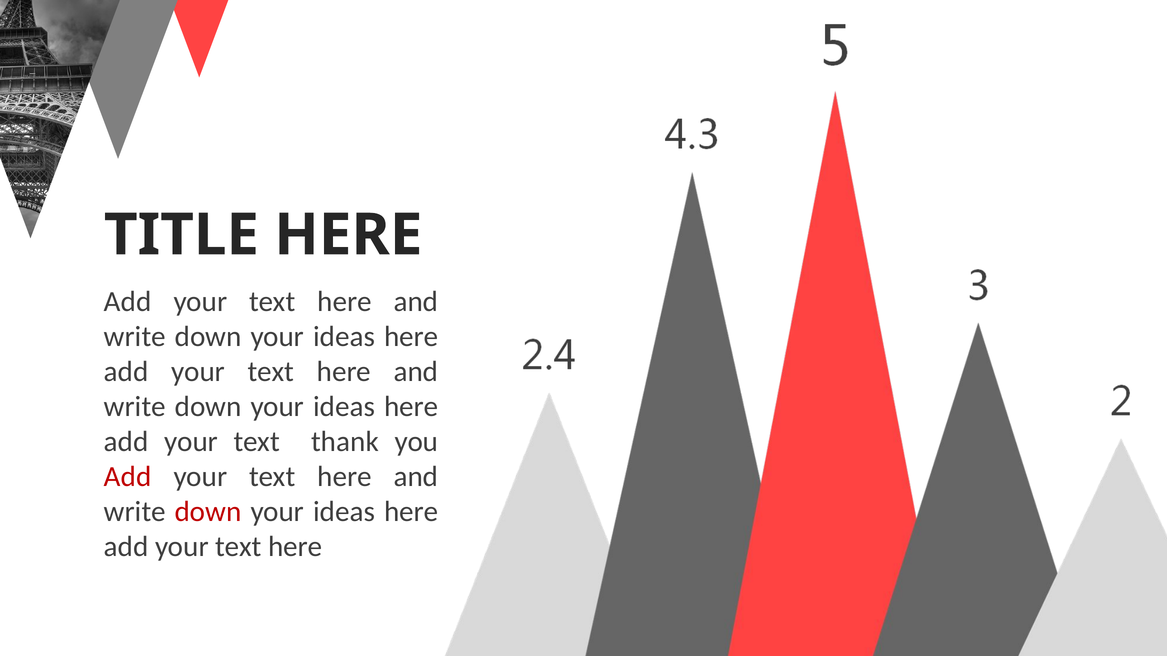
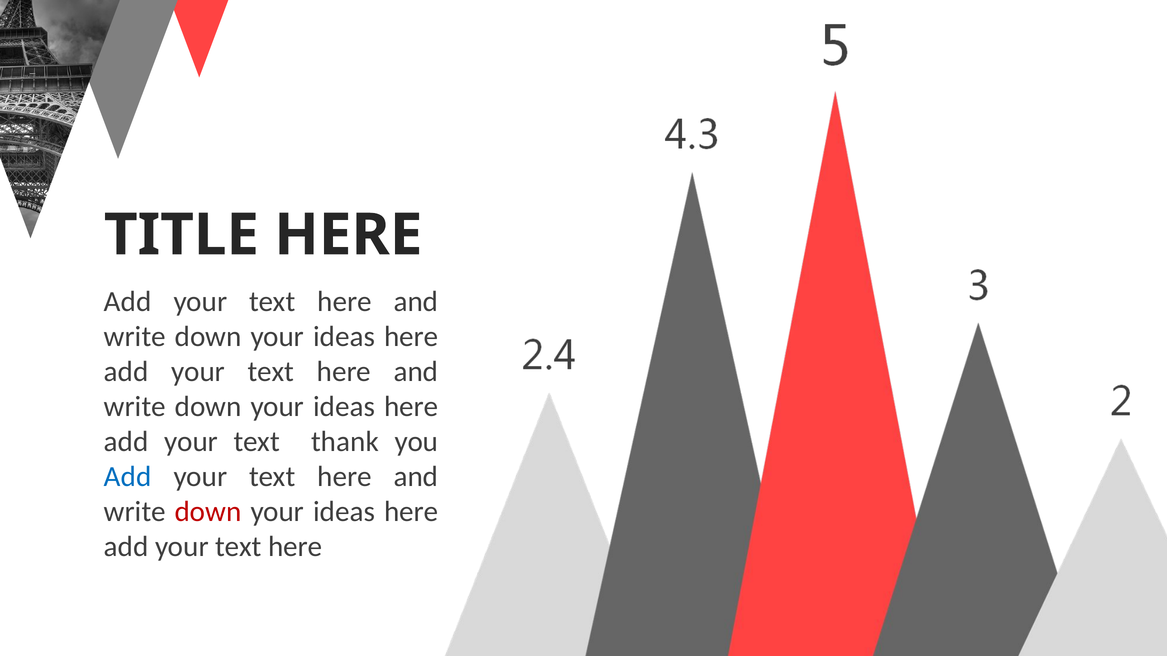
Add colour: red -> blue (128, 477)
